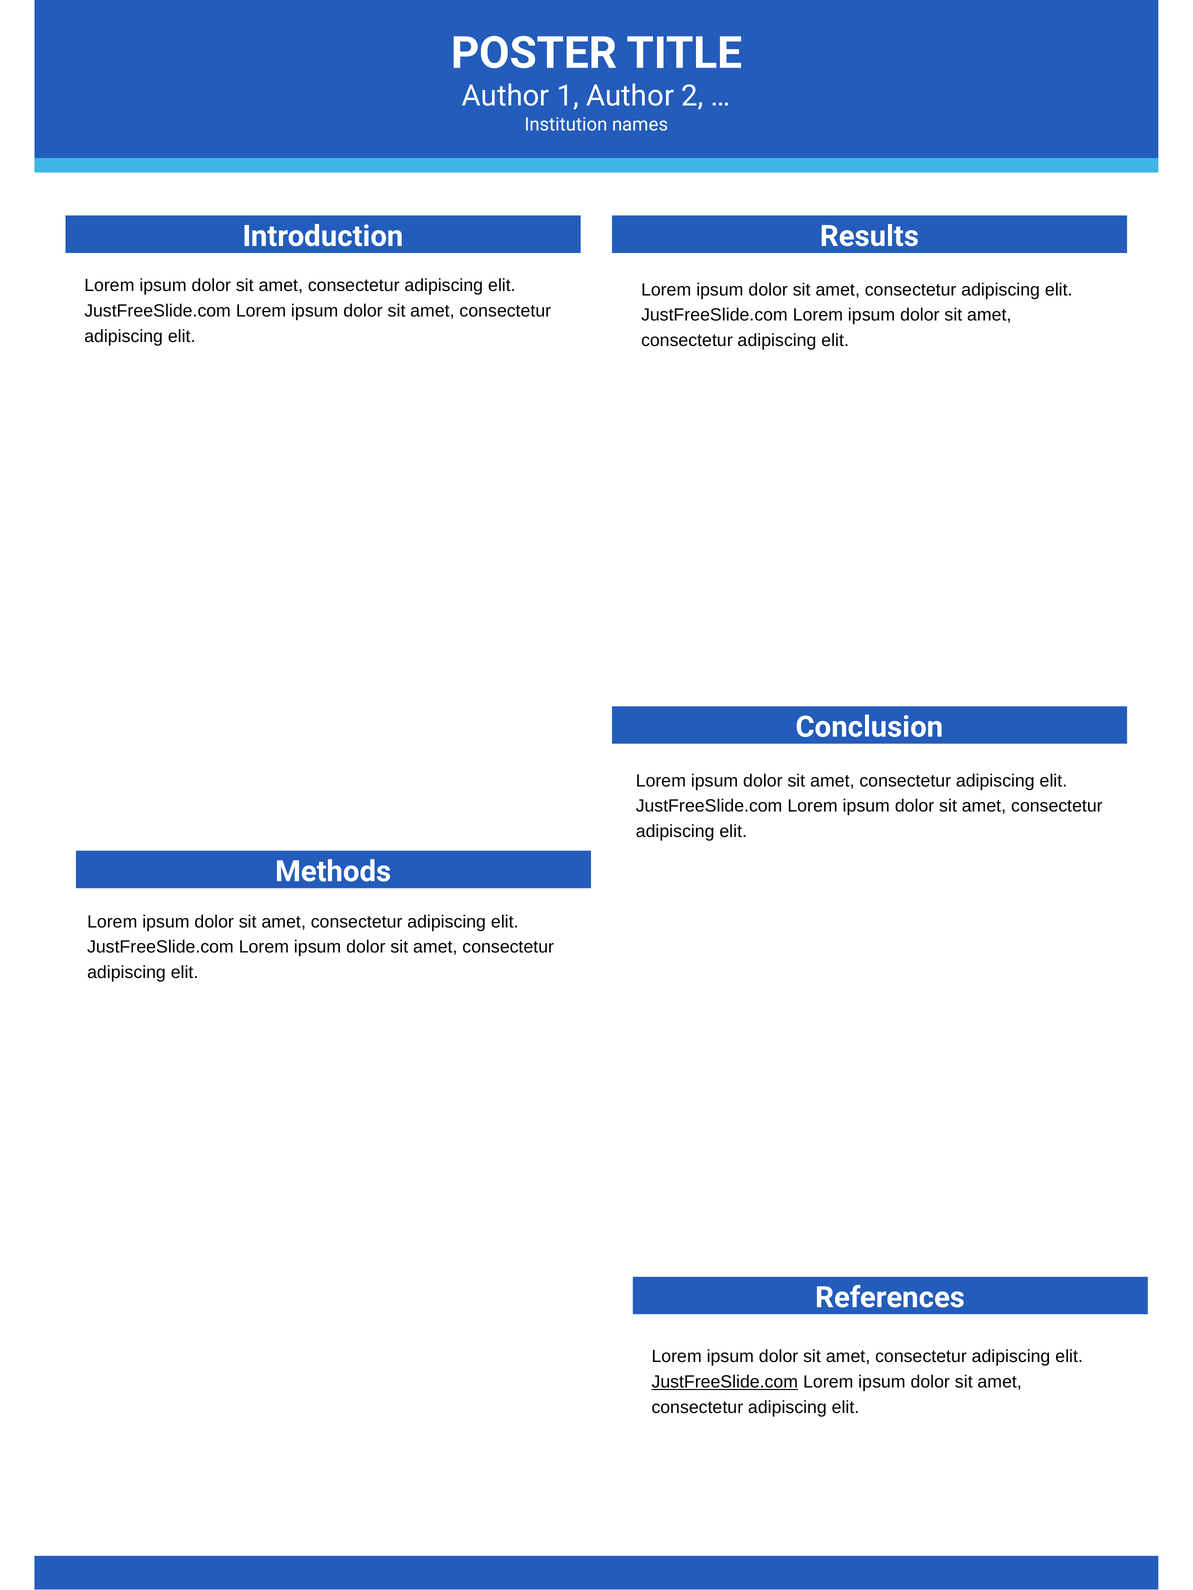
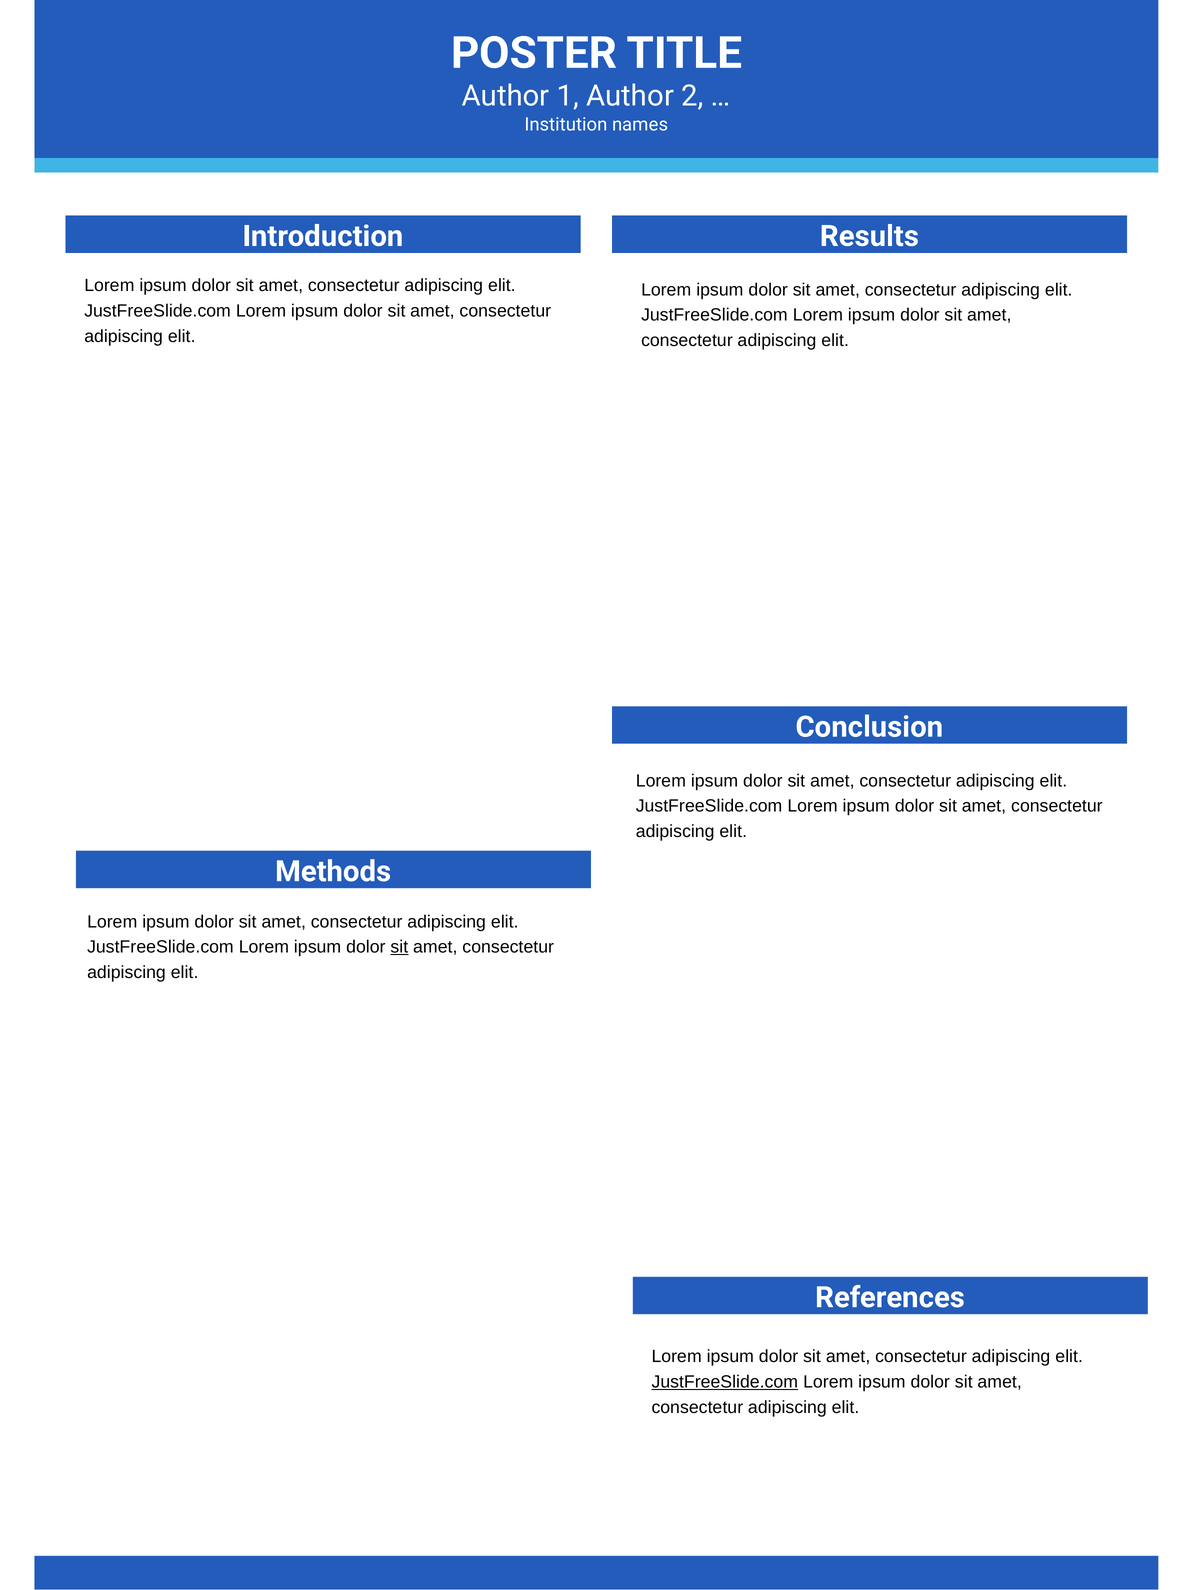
sit underline: none -> present (399, 948)
